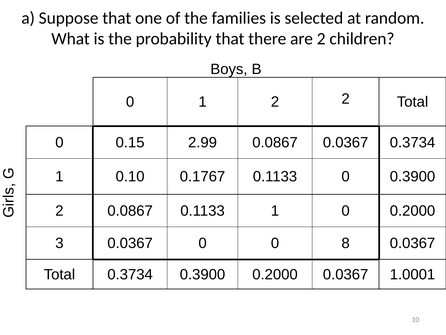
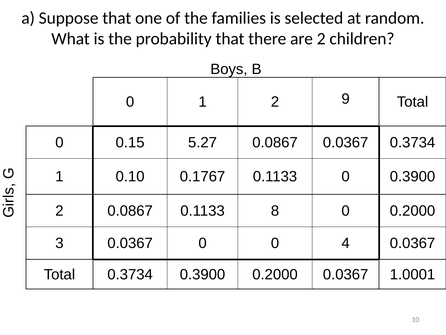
2 2: 2 -> 9 (346, 99)
2.99: 2.99 -> 5.27 (203, 142)
0.1133 1: 1 -> 8 (275, 211)
8: 8 -> 4 (346, 243)
